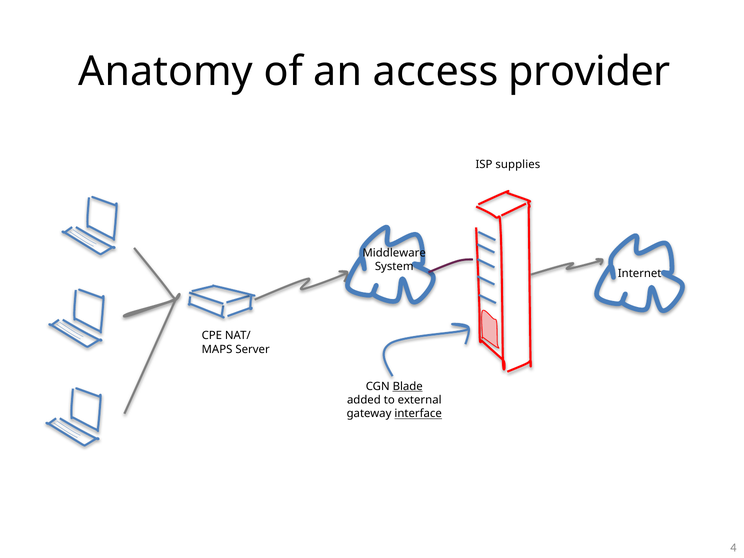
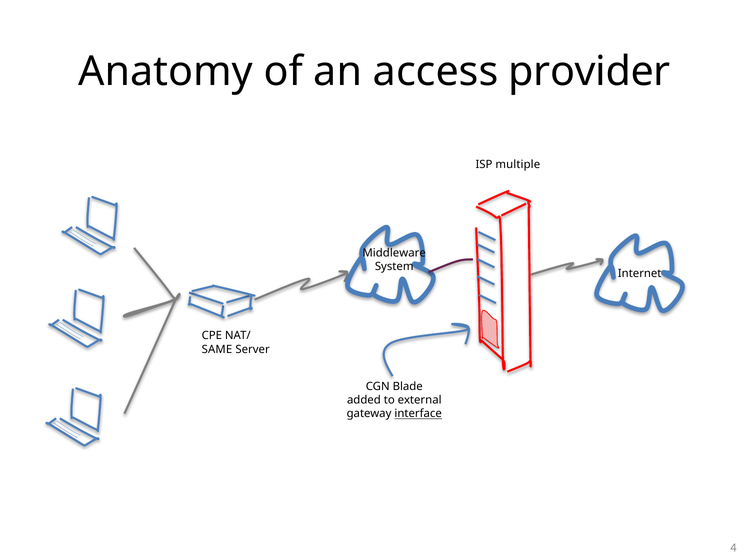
supplies: supplies -> multiple (518, 164)
MAPS: MAPS -> SAME (217, 349)
Blade underline: present -> none (408, 386)
